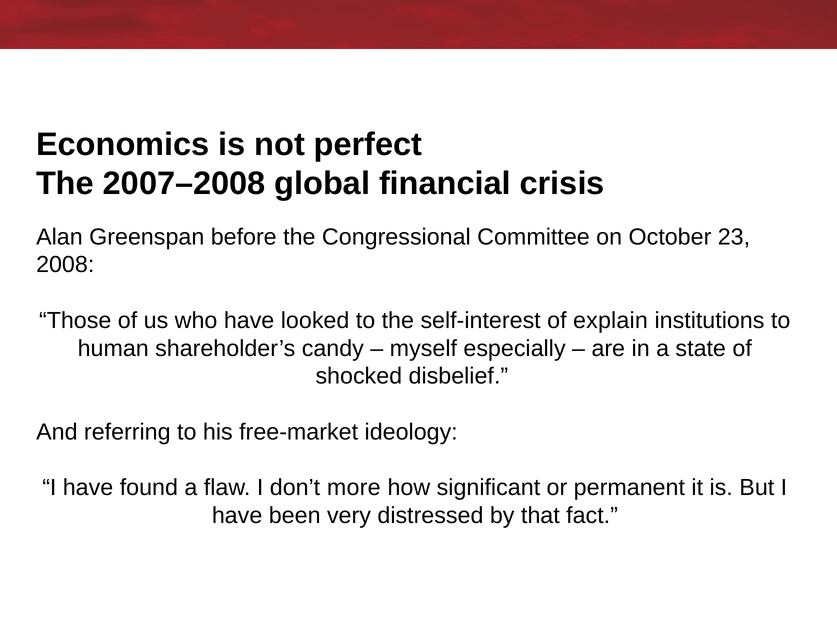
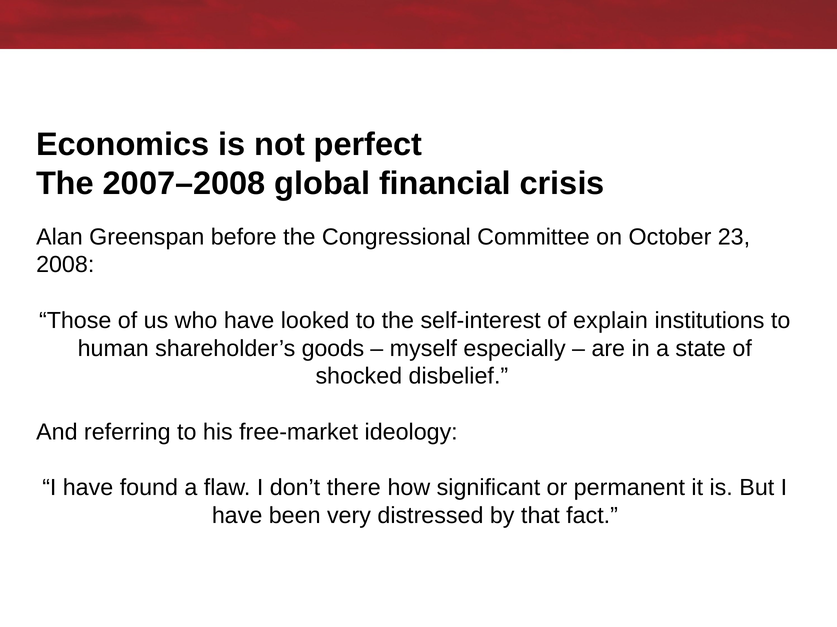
candy: candy -> goods (333, 349)
more: more -> there (354, 488)
